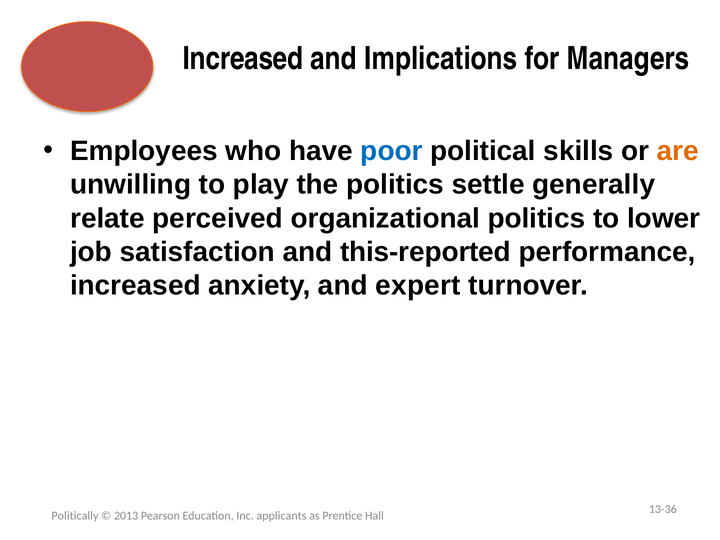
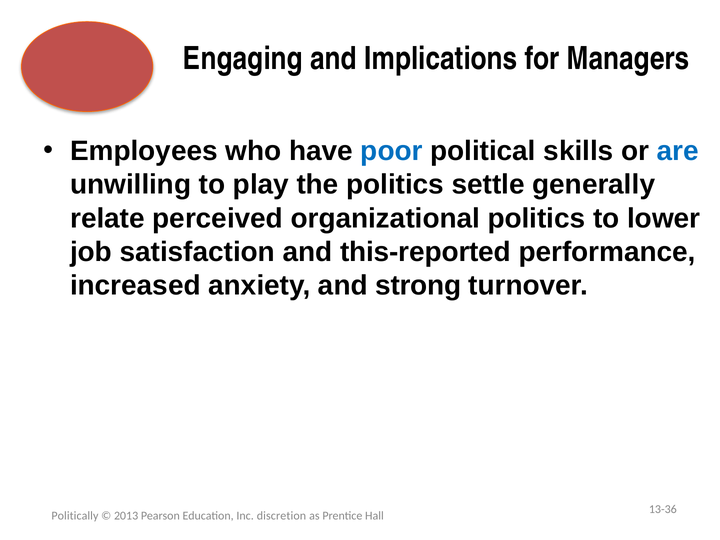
Increased: Increased -> Engaging (243, 59)
are colour: orange -> blue (678, 151)
expert: expert -> strong (418, 286)
applicants: applicants -> discretion (281, 516)
